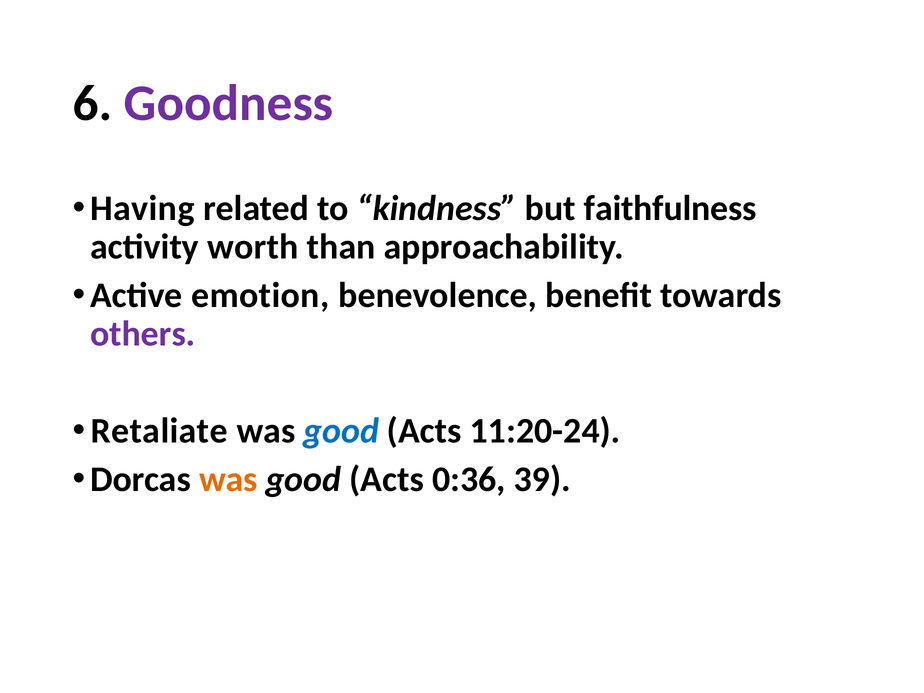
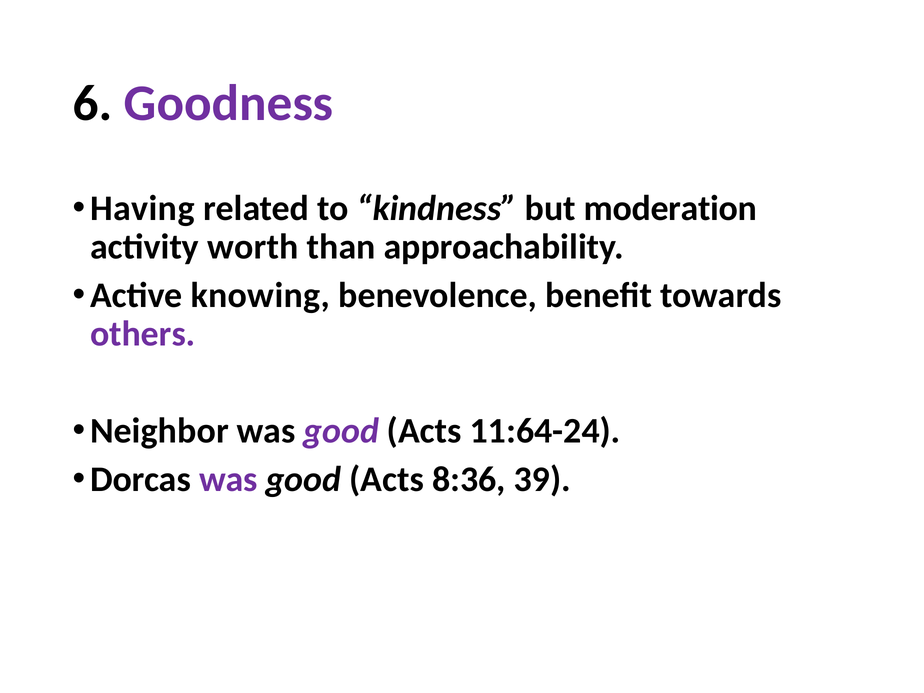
faithfulness: faithfulness -> moderation (670, 208)
emotion: emotion -> knowing (260, 295)
Retaliate: Retaliate -> Neighbor (159, 431)
good colour: blue -> purple (341, 431)
11:20-24: 11:20-24 -> 11:64-24 (545, 431)
was colour: orange -> purple (228, 479)
0:36: 0:36 -> 8:36 (469, 479)
